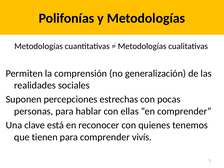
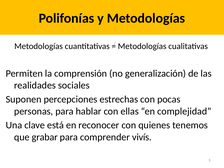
en comprender: comprender -> complejidad (184, 111)
tienen: tienen -> grabar (45, 137)
